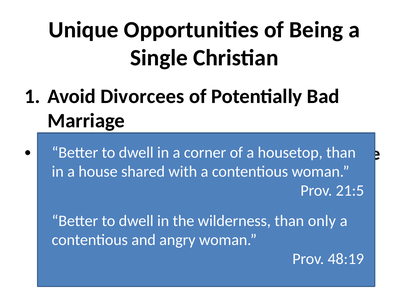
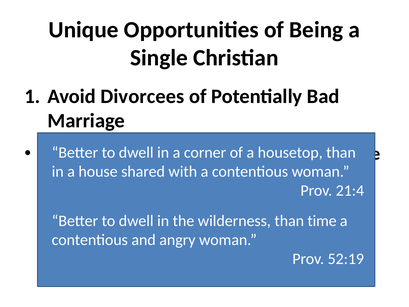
21:5: 21:5 -> 21:4 (350, 191)
than only: only -> time (322, 221)
48:19: 48:19 -> 52:19 (346, 259)
